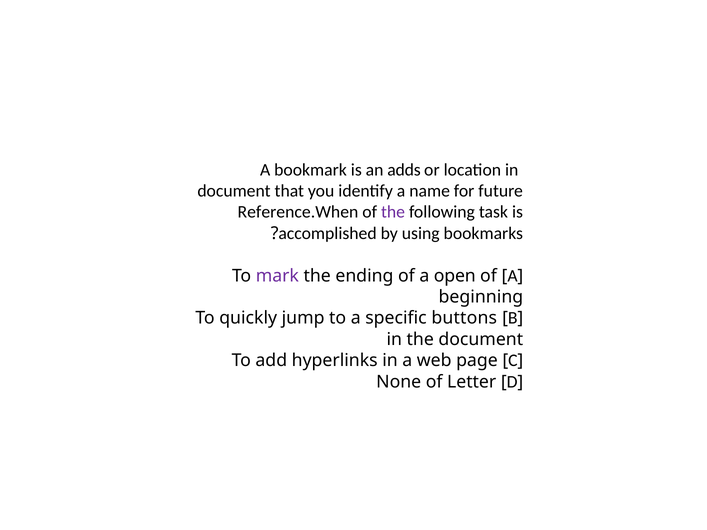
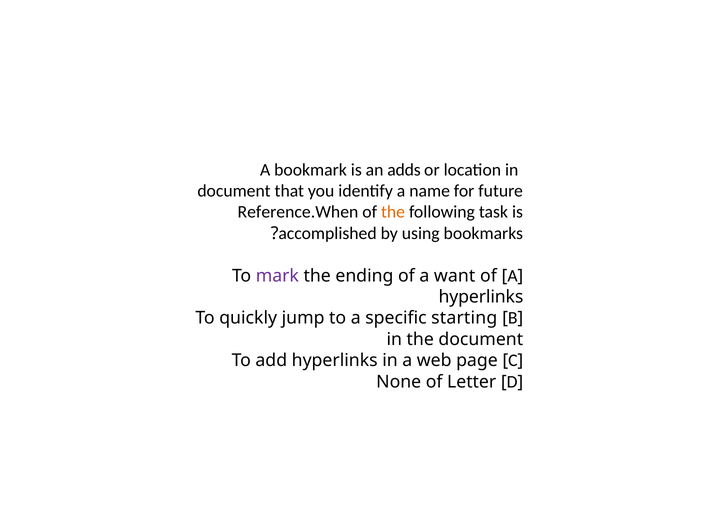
the colour: purple -> orange (393, 212)
open: open -> want (455, 276)
beginning: beginning -> hyperlinks (481, 297)
buttons: buttons -> starting (464, 318)
